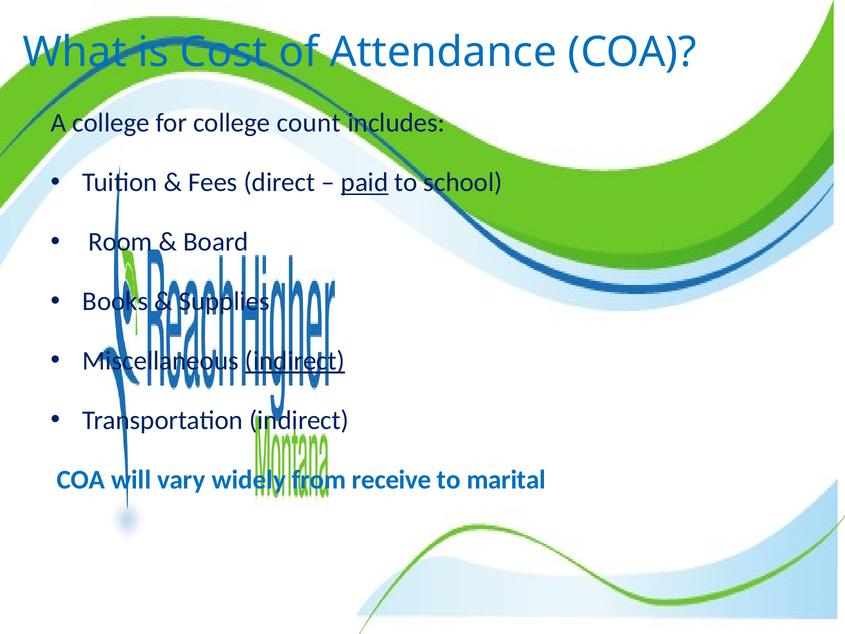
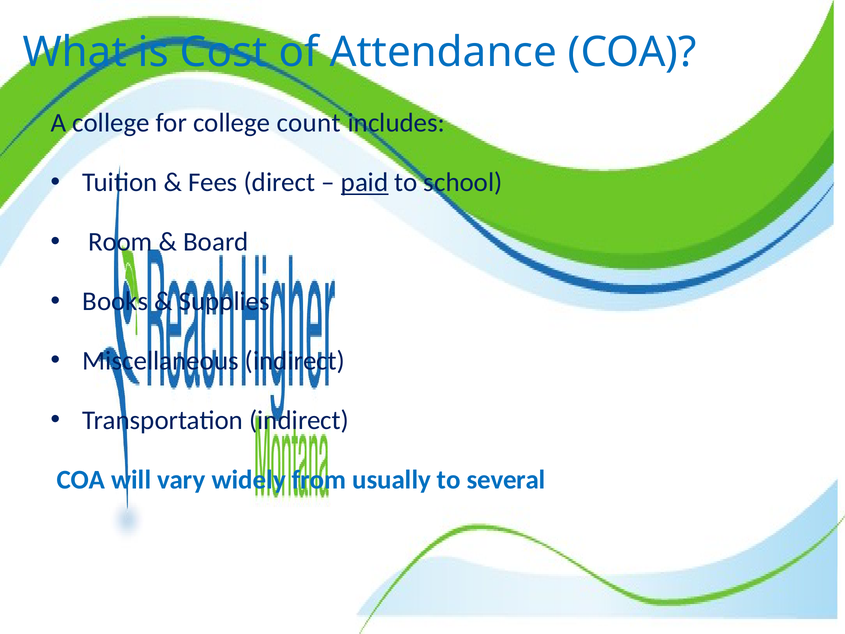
indirect underline: present -> none (295, 361)
receive: receive -> usually (392, 480)
marital: marital -> several (506, 480)
